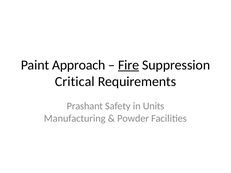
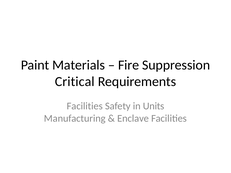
Approach: Approach -> Materials (79, 65)
Fire underline: present -> none (129, 65)
Prashant: Prashant -> Facilities (85, 106)
Powder: Powder -> Enclave (133, 119)
